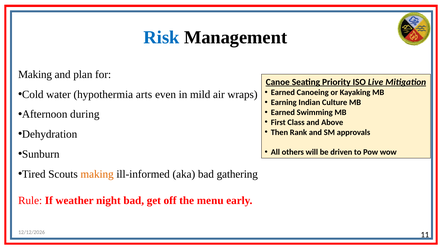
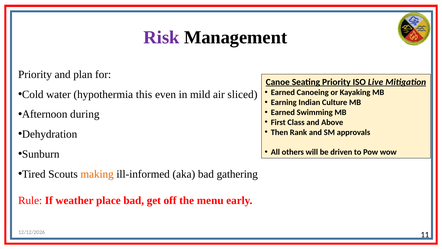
Risk colour: blue -> purple (162, 37)
Making: Making -> Priority (35, 74)
arts: arts -> this (144, 94)
wraps: wraps -> sliced (242, 94)
night: night -> place (108, 200)
